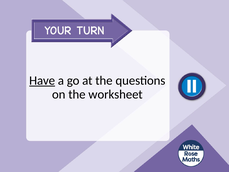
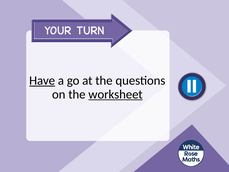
worksheet underline: none -> present (116, 94)
